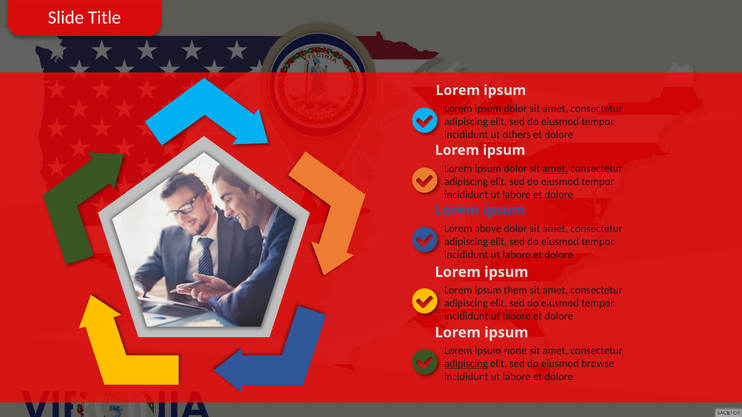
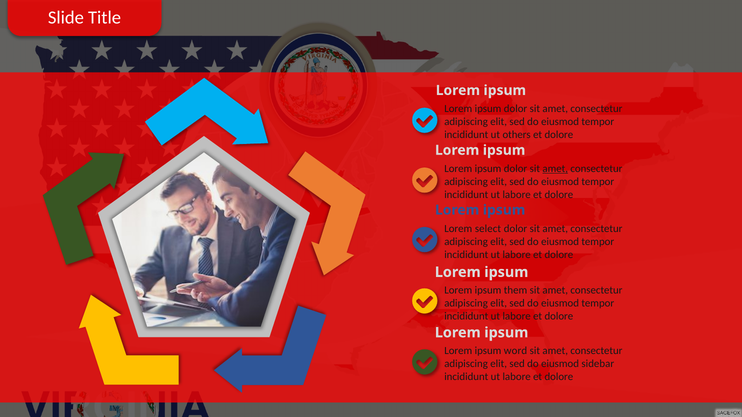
above: above -> select (488, 229)
none: none -> word (515, 351)
adipiscing underline: present -> none (466, 364)
browse: browse -> sidebar (598, 364)
